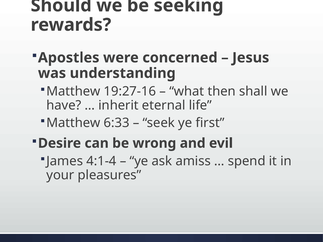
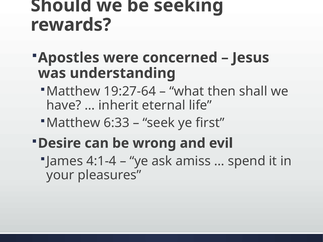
19:27-16: 19:27-16 -> 19:27-64 (130, 91)
